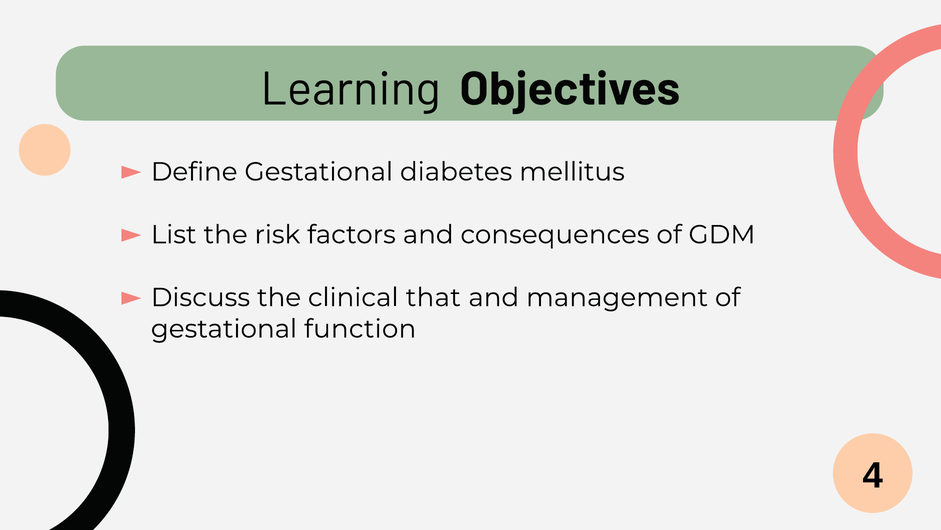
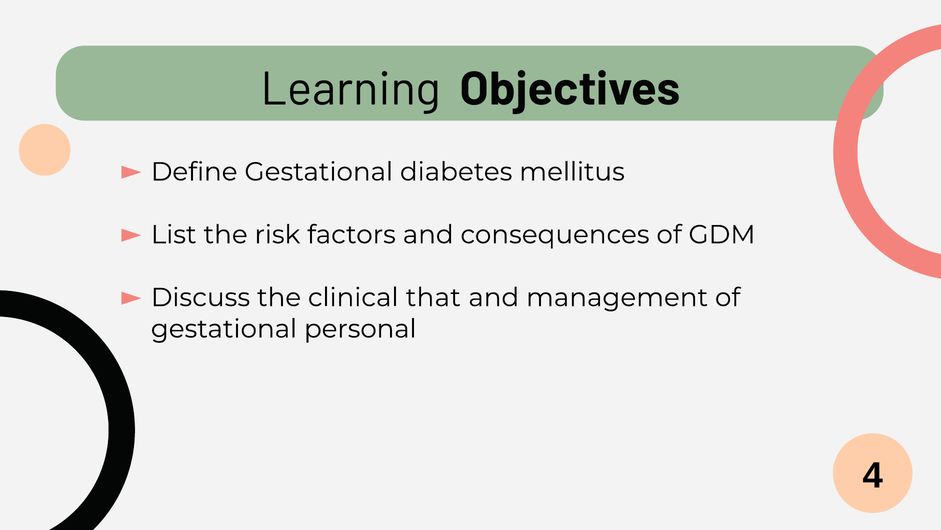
function: function -> personal (360, 329)
